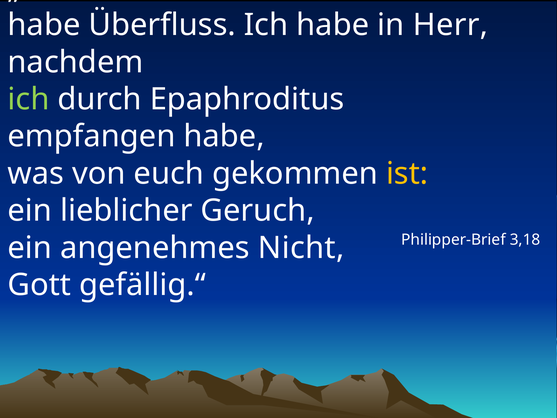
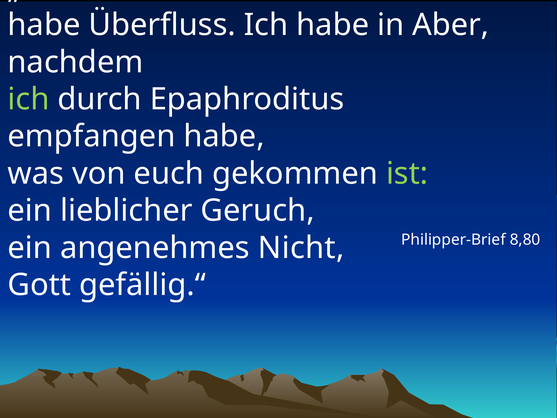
in Herr: Herr -> Aber (451, 25)
ist colour: yellow -> light green (407, 173)
3,18: 3,18 -> 8,80 (525, 240)
